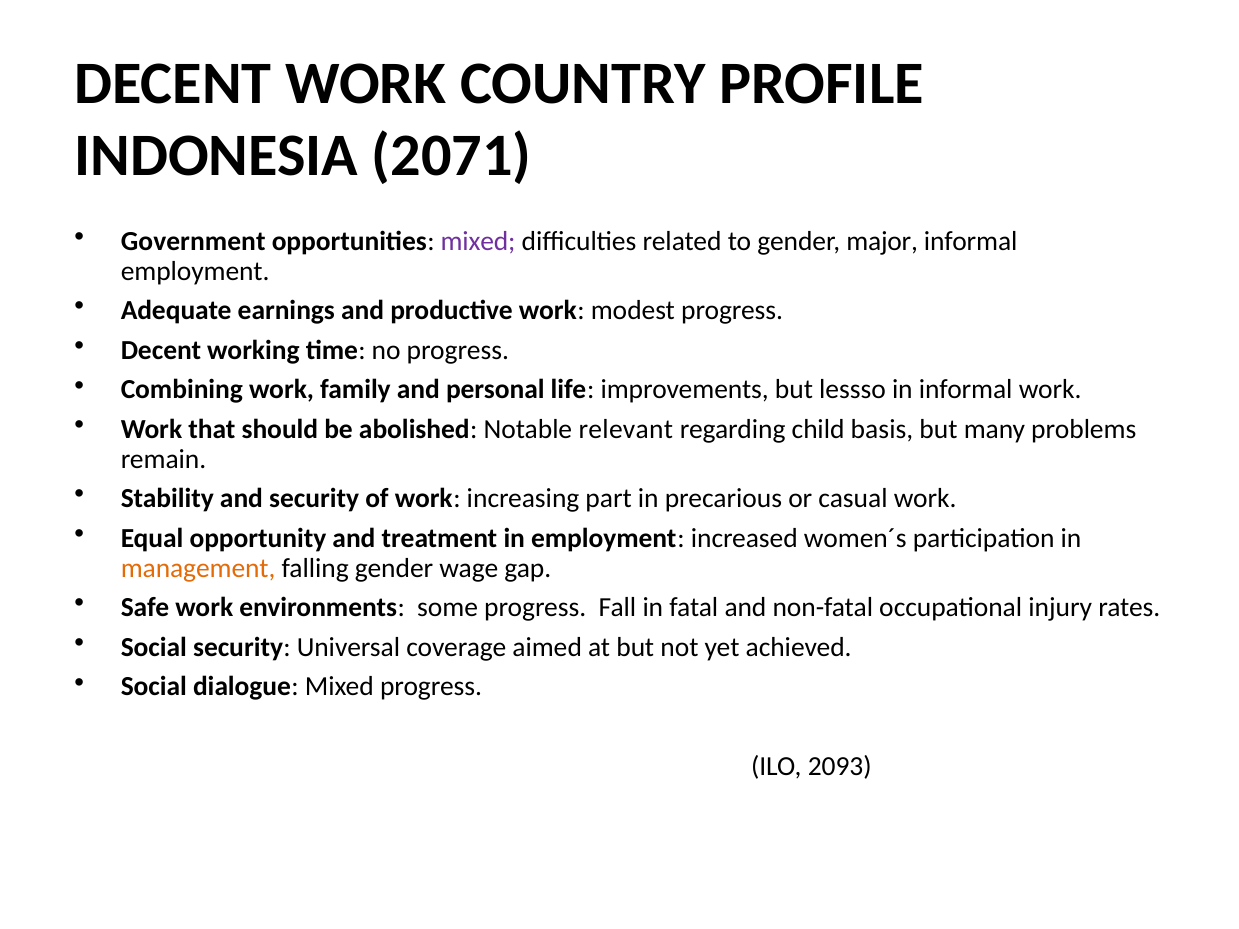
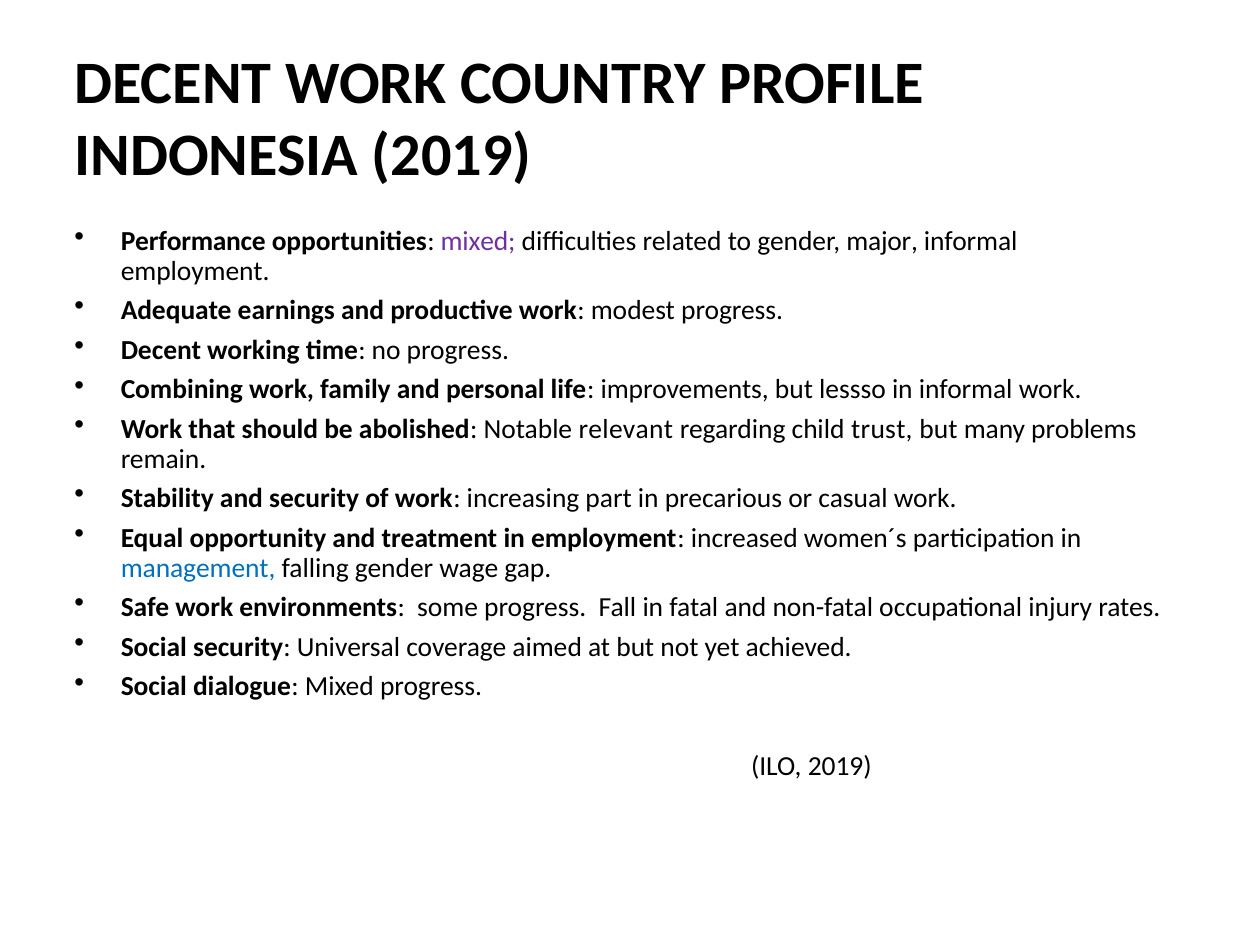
INDONESIA 2071: 2071 -> 2019 (452, 156)
Government: Government -> Performance (193, 241)
basis: basis -> trust (882, 430)
management colour: orange -> blue (198, 568)
ILO 2093: 2093 -> 2019 (840, 766)
